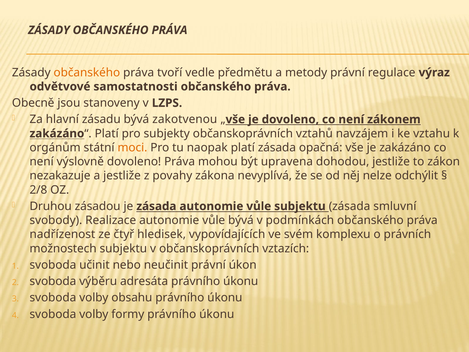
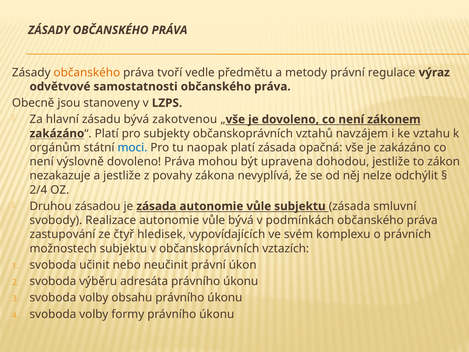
moci colour: orange -> blue (132, 147)
2/8: 2/8 -> 2/4 (38, 190)
nadřízenost: nadřízenost -> zastupování (62, 234)
